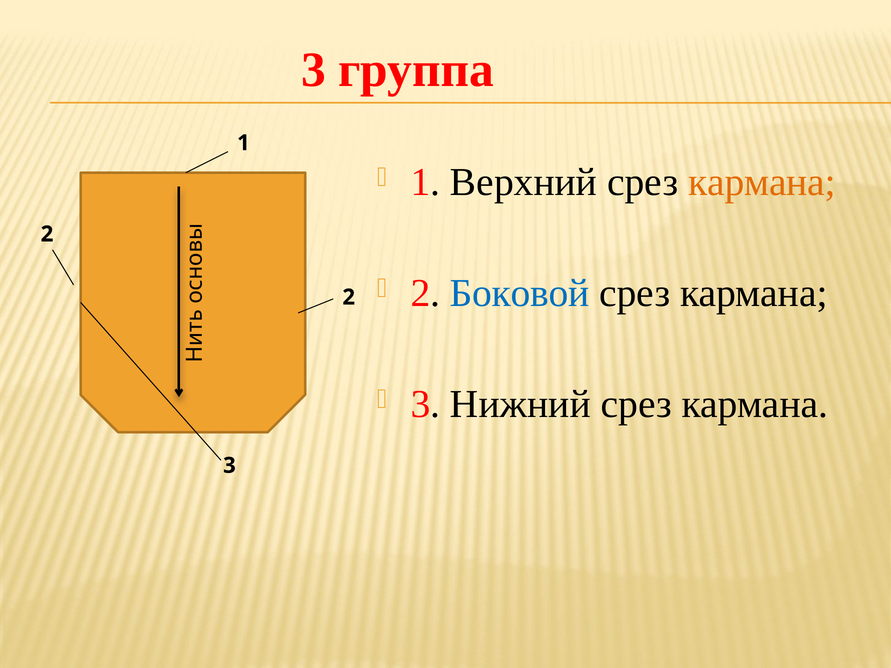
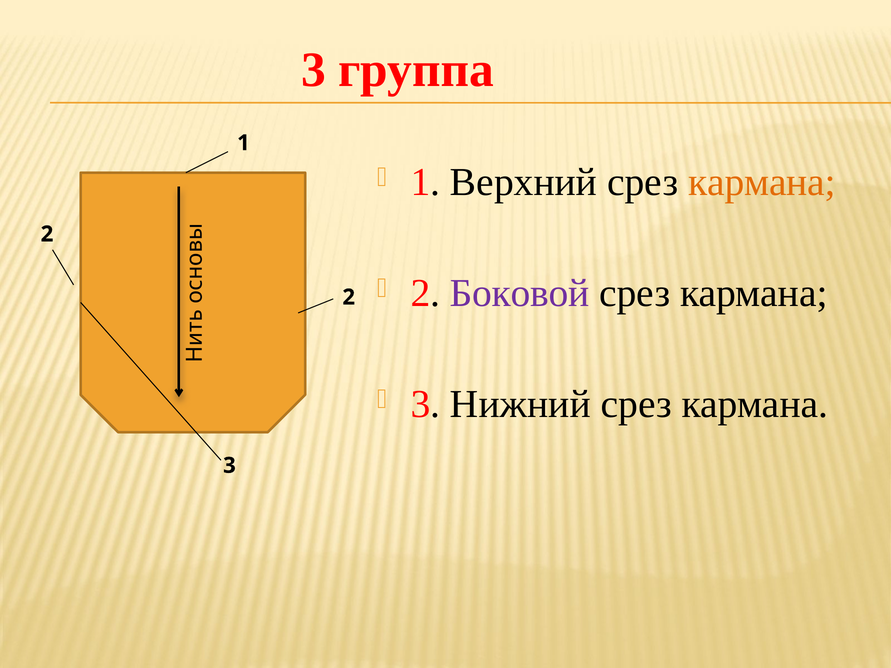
Боковой colour: blue -> purple (520, 293)
